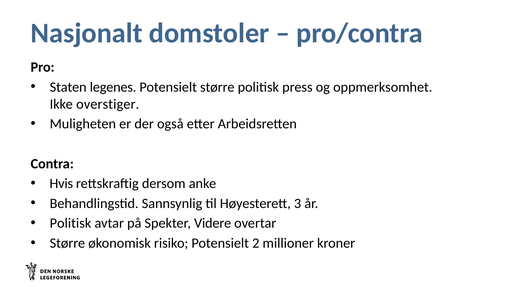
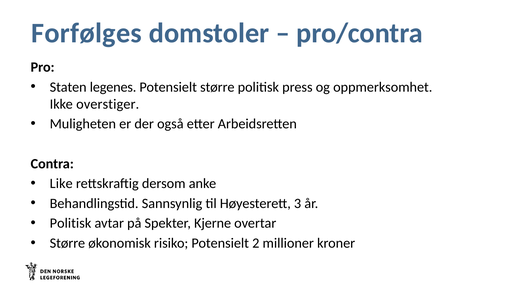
Nasjonalt: Nasjonalt -> Forfølges (86, 33)
Hvis: Hvis -> Like (61, 183)
Videre: Videre -> Kjerne (213, 223)
